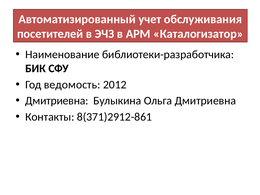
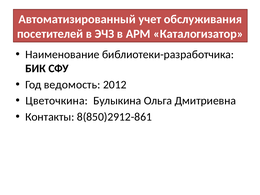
Дмитриевна: Дмитриевна -> Цветочкина (57, 101)
8(371)2912-861: 8(371)2912-861 -> 8(850)2912-861 (114, 117)
